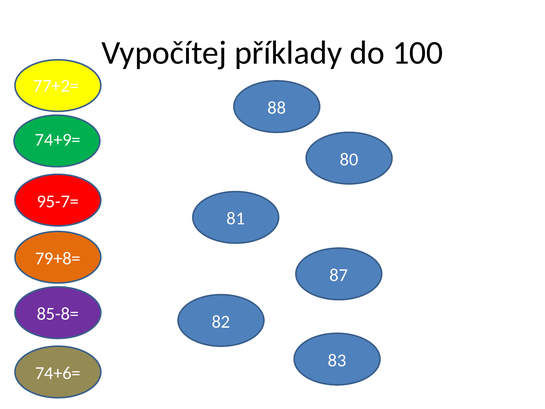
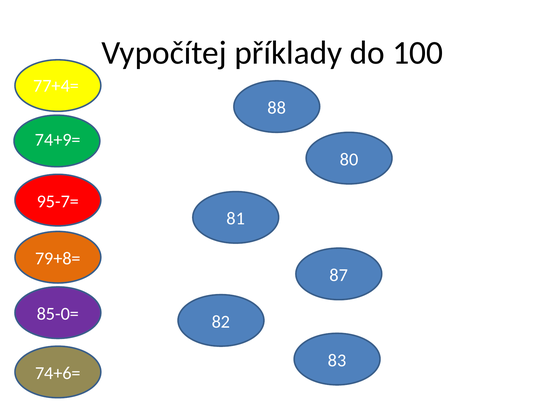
77+2=: 77+2= -> 77+4= (56, 86)
85-8=: 85-8= -> 85-0= (58, 314)
